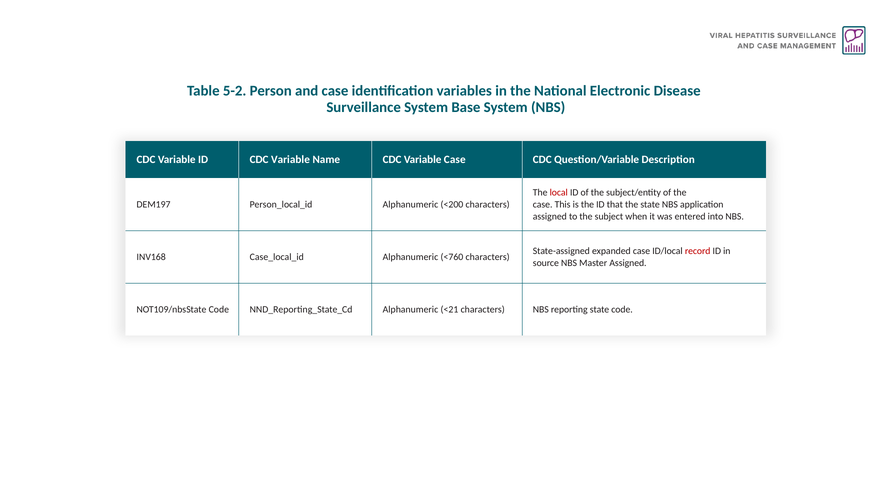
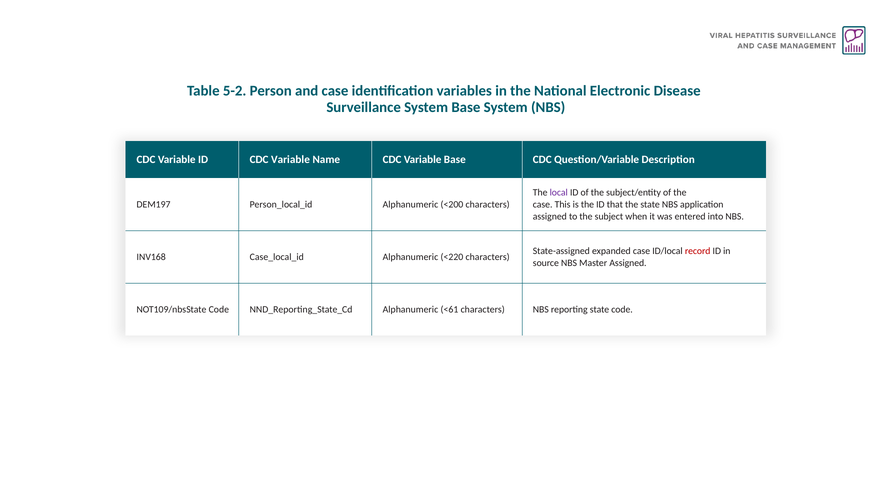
Variable Case: Case -> Base (455, 160)
local colour: red -> purple (559, 193)
<760: <760 -> <220 (452, 257)
<21: <21 -> <61 (449, 309)
